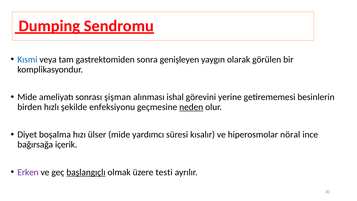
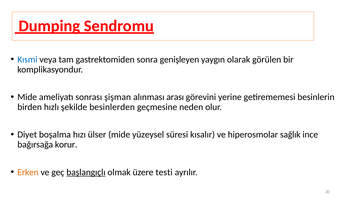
ishal: ishal -> arası (175, 97)
enfeksiyonu: enfeksiyonu -> besinlerden (112, 107)
neden underline: present -> none (191, 107)
yardımcı: yardımcı -> yüzeysel (148, 134)
nöral: nöral -> sağlık (290, 134)
içerik: içerik -> korur (66, 145)
Erken colour: purple -> orange (28, 172)
